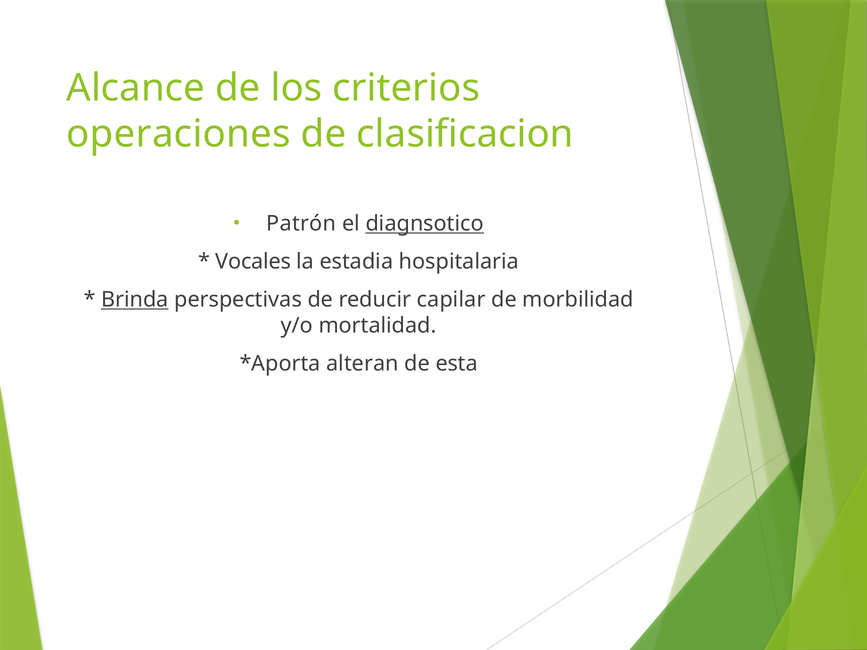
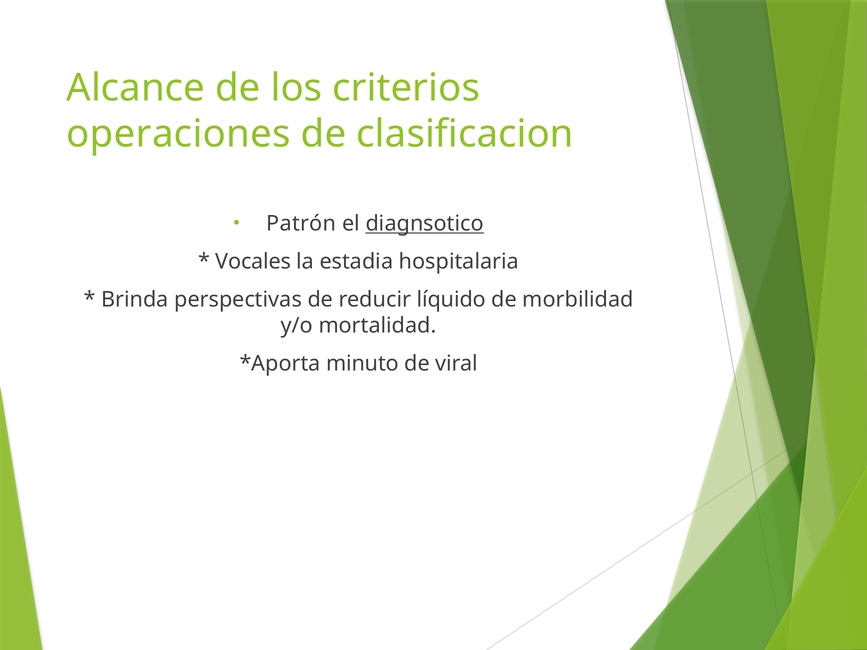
Brinda underline: present -> none (135, 300)
capilar: capilar -> líquido (451, 300)
alteran: alteran -> minuto (363, 364)
esta: esta -> viral (457, 364)
